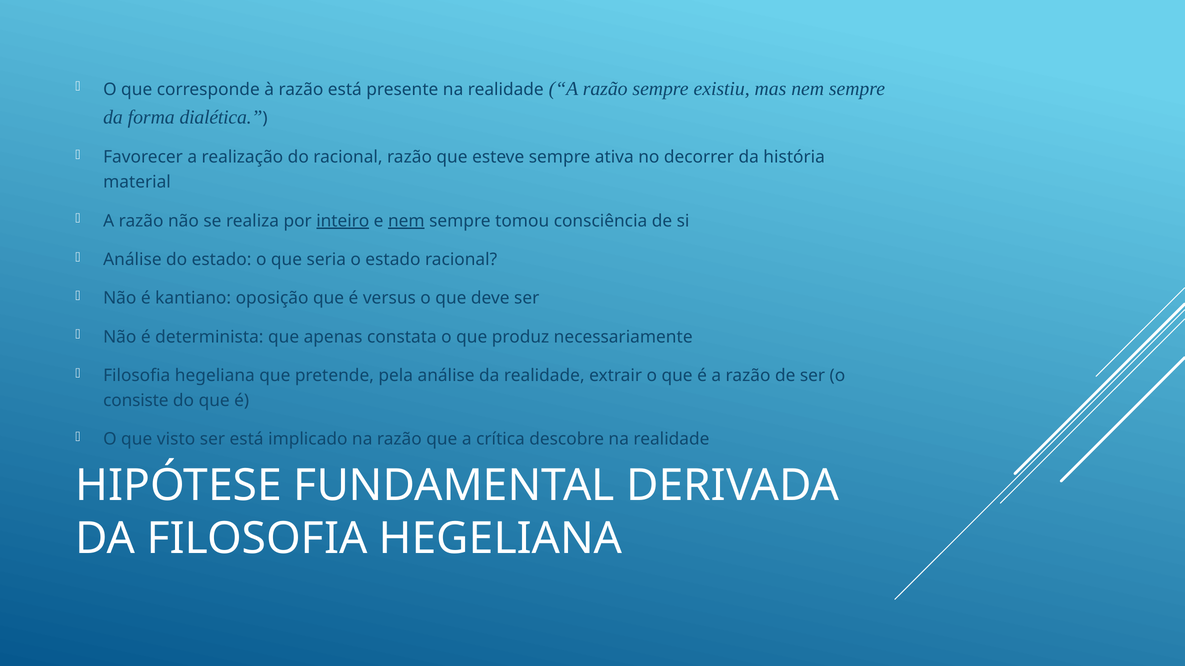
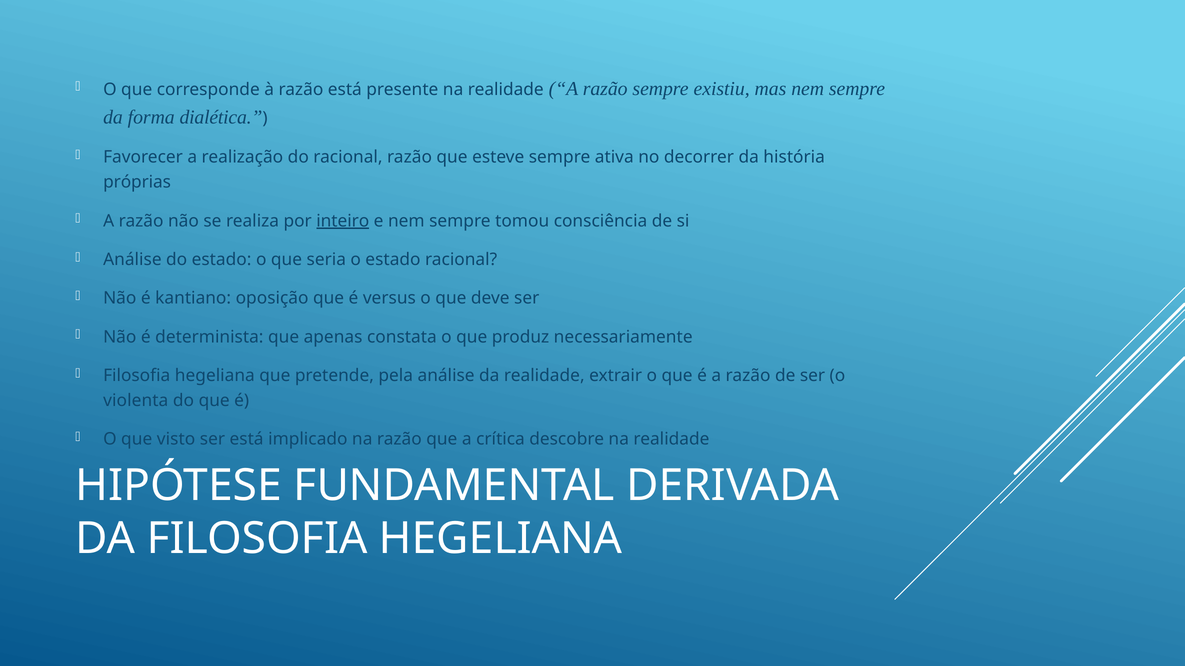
material: material -> próprias (137, 182)
nem underline: present -> none (406, 221)
consiste: consiste -> violenta (136, 401)
